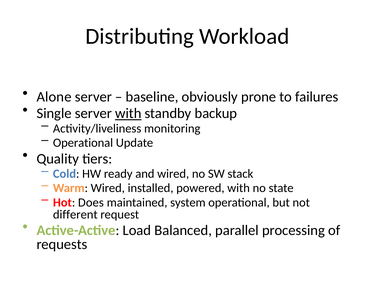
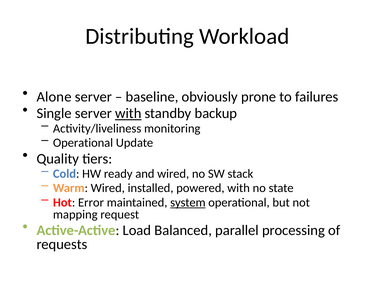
Does: Does -> Error (91, 203)
system underline: none -> present (188, 203)
different: different -> mapping (75, 215)
